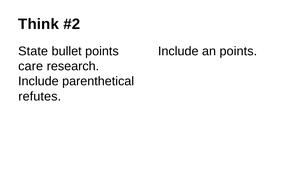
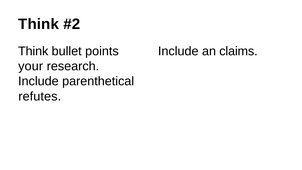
State: State -> Think (33, 51)
an points: points -> claims (238, 51)
care: care -> your (31, 66)
